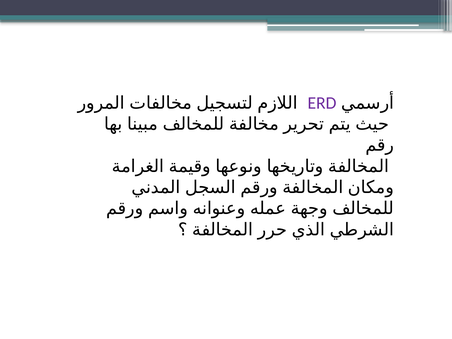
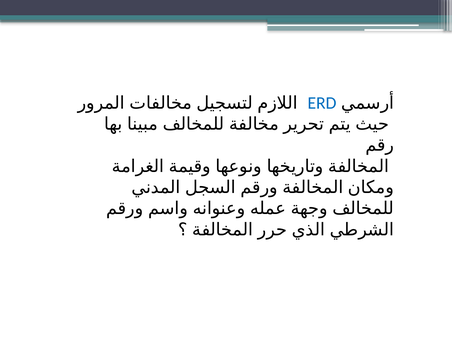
ERD colour: purple -> blue (322, 103)
